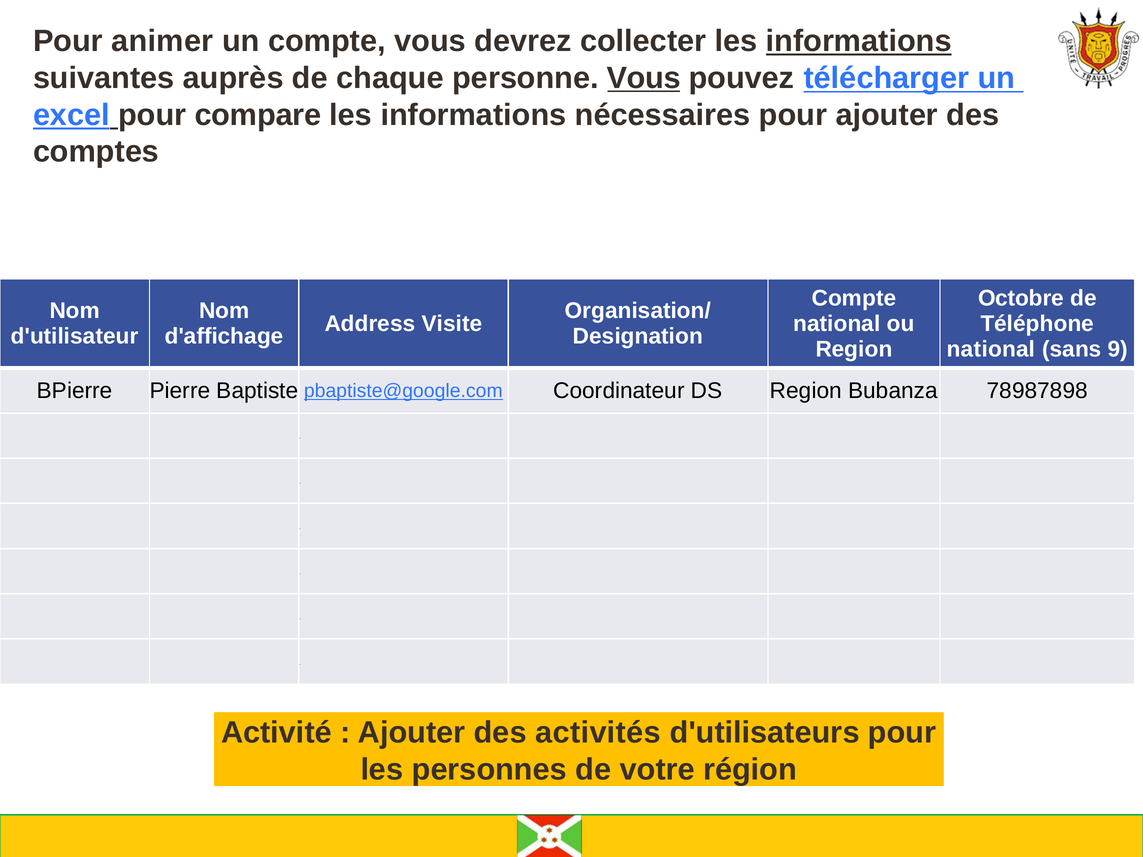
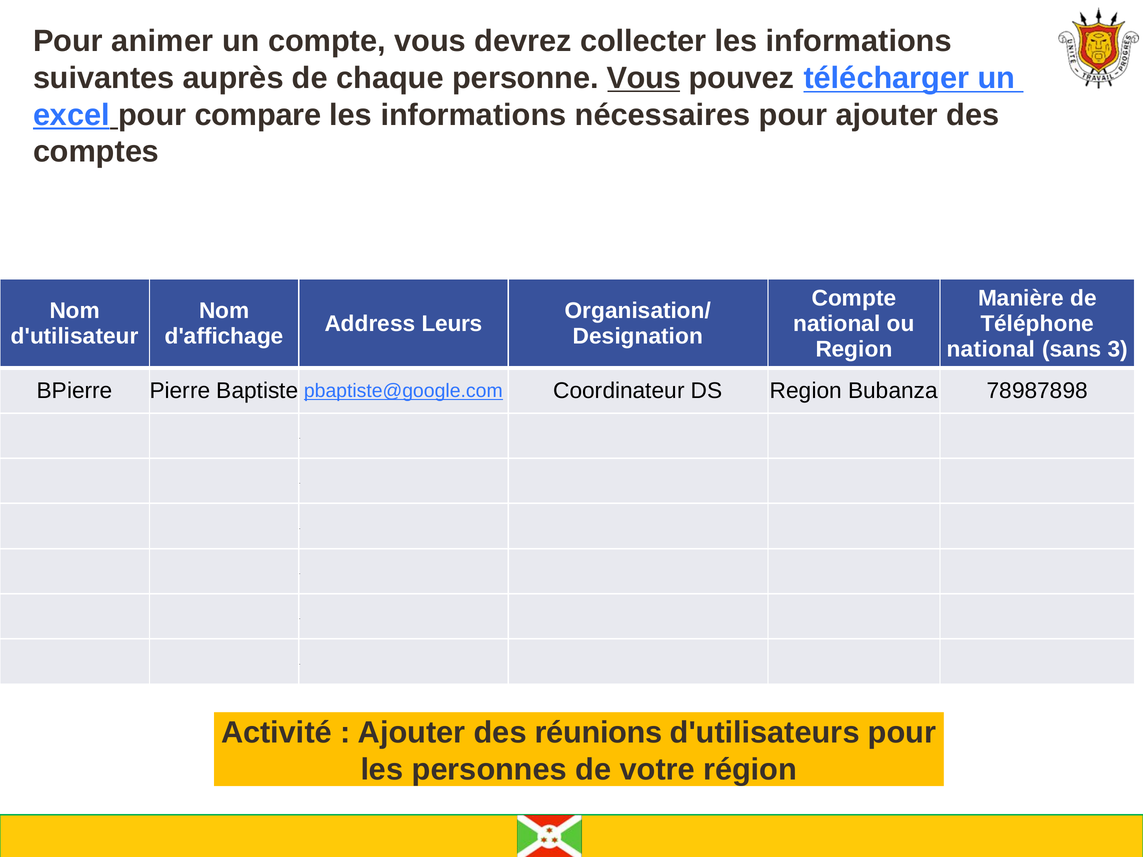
informations underline: present -> none (859, 41)
Octobre: Octobre -> Manière (1021, 298)
Visite: Visite -> Leurs (452, 324)
9: 9 -> 3 (1118, 349)
activités: activités -> réunions (598, 733)
